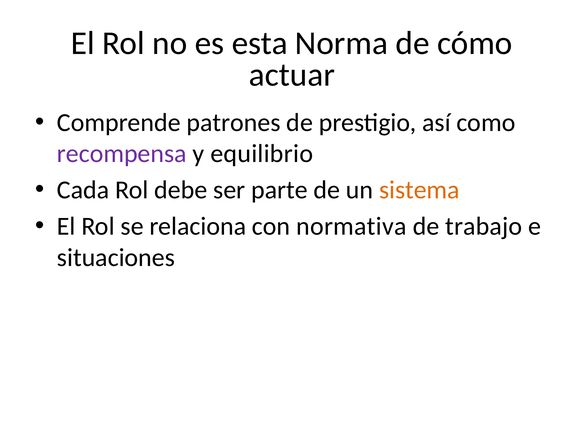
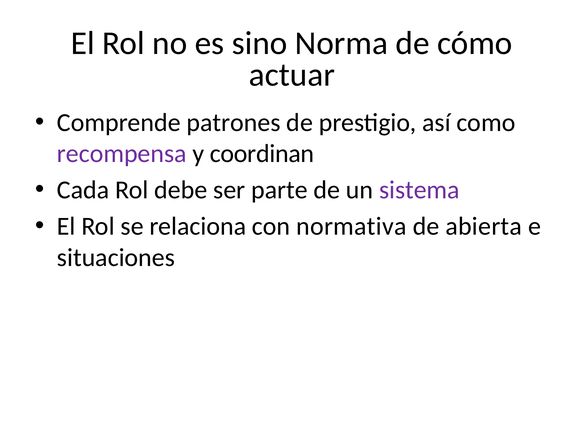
esta: esta -> sino (260, 43)
equilibrio: equilibrio -> coordinan (262, 154)
sistema colour: orange -> purple (419, 190)
trabajo: trabajo -> abierta (484, 226)
